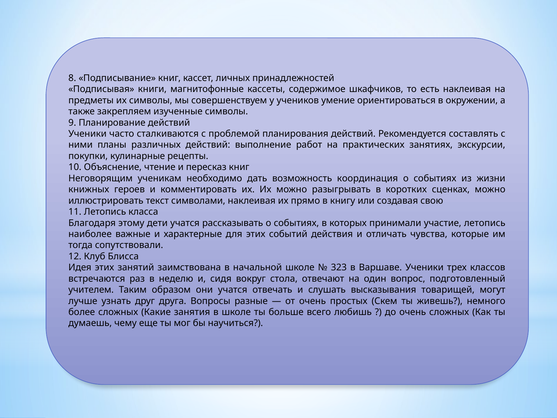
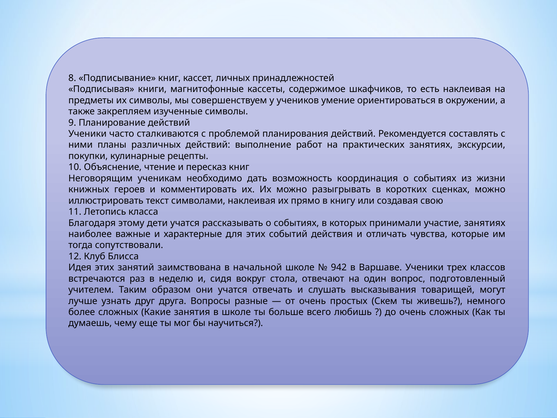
участие летопись: летопись -> занятиях (485, 223)
323: 323 -> 942 (339, 267)
